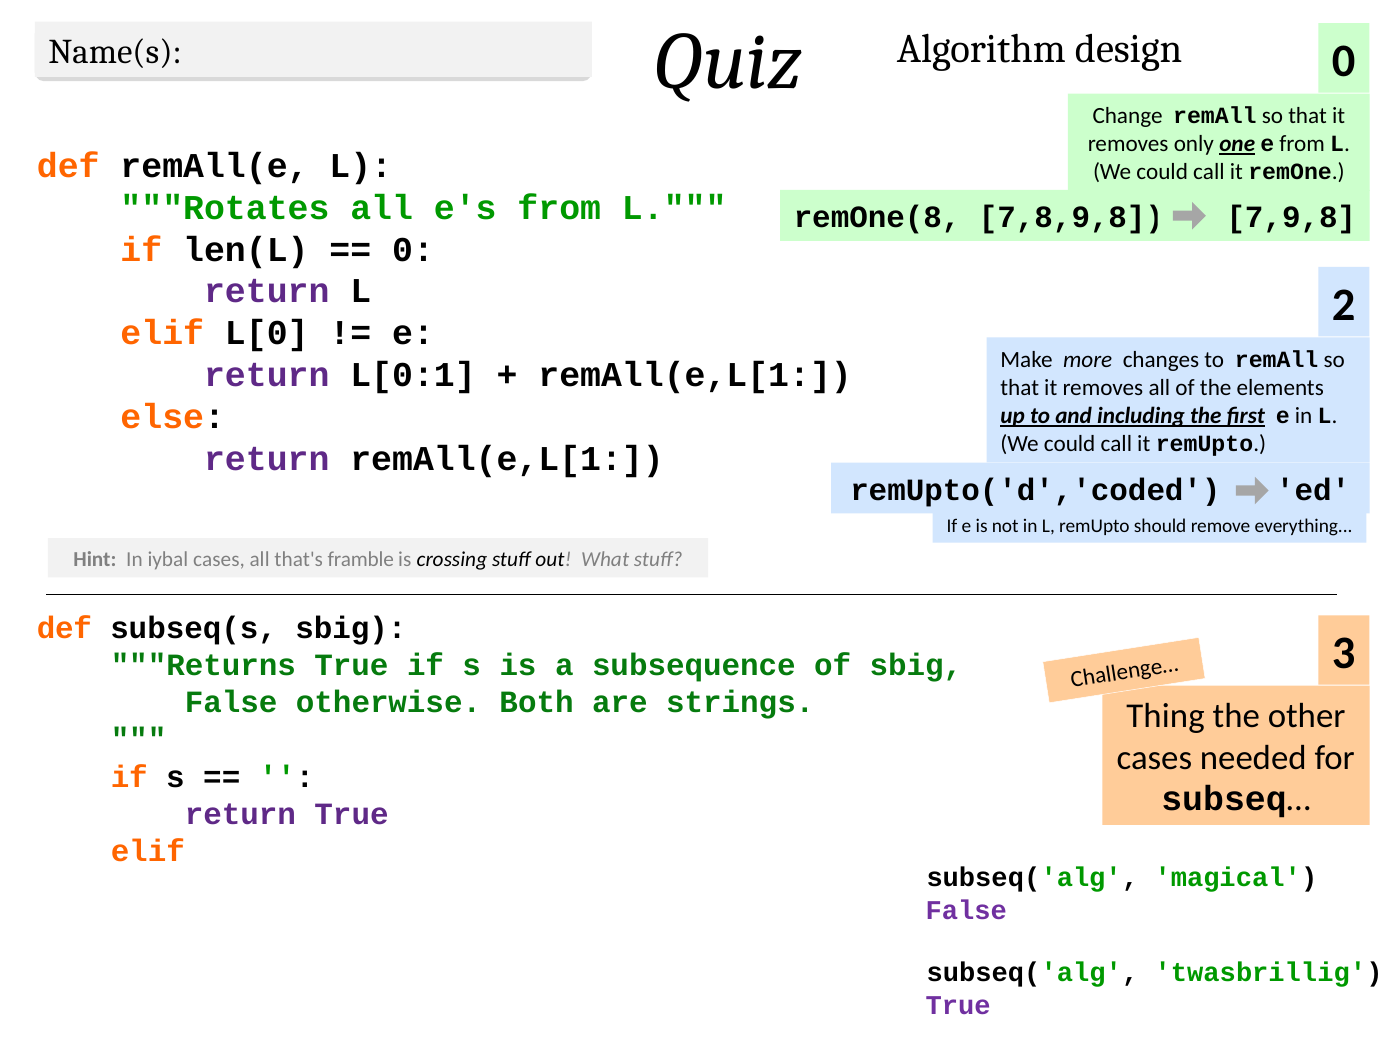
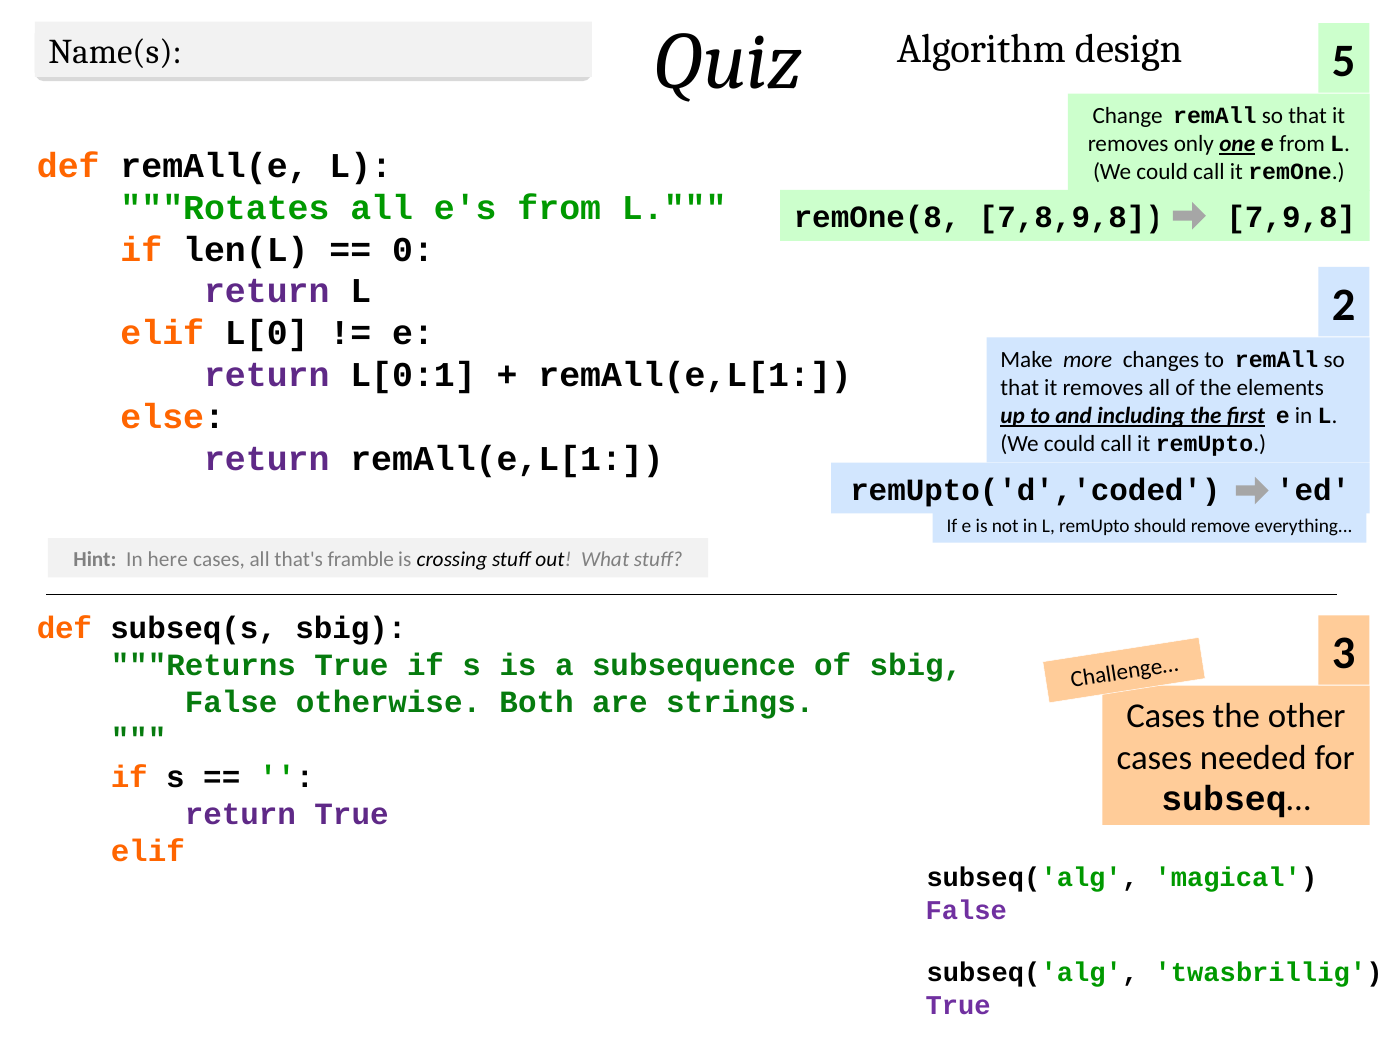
design 0: 0 -> 5 (1344, 61)
iybal: iybal -> here (168, 559)
Thing: Thing -> Cases (1166, 716)
